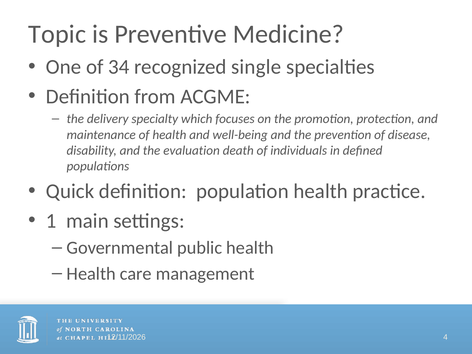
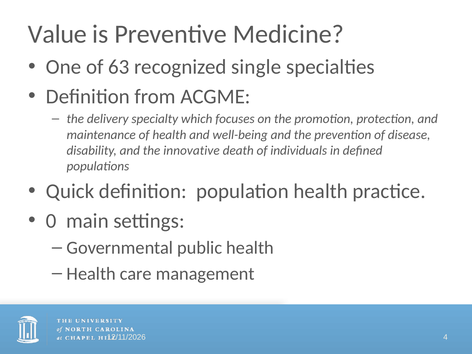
Topic: Topic -> Value (57, 34)
34: 34 -> 63 (119, 67)
evaluation: evaluation -> innovative (191, 150)
1: 1 -> 0 (51, 221)
